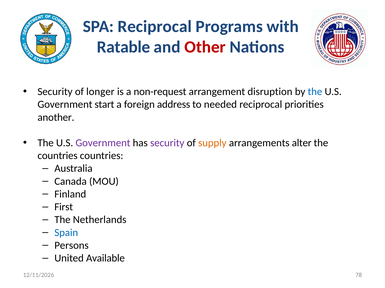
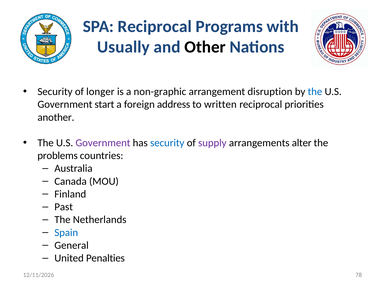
Ratable: Ratable -> Usually (123, 47)
Other colour: red -> black (205, 47)
non-request: non-request -> non-graphic (160, 92)
needed: needed -> written (220, 105)
security colour: purple -> blue (167, 143)
supply colour: orange -> purple (212, 143)
countries: countries -> problems (58, 156)
First: First -> Past (64, 207)
Persons: Persons -> General (72, 246)
Available: Available -> Penalties (105, 259)
